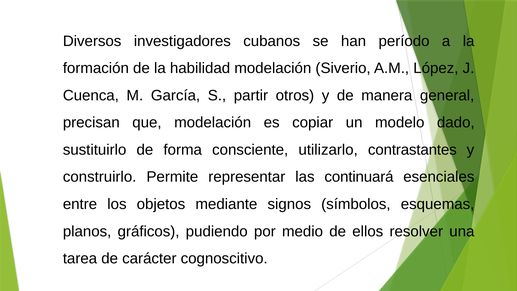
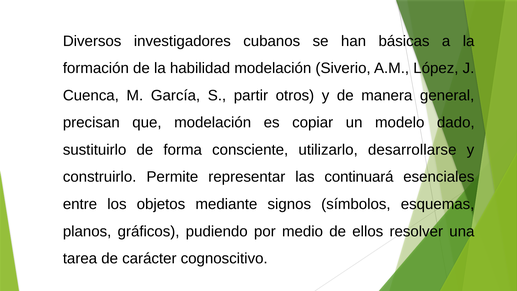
período: período -> básicas (404, 41)
contrastantes: contrastantes -> desarrollarse (412, 150)
